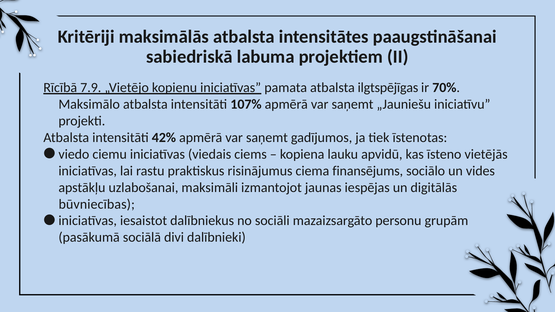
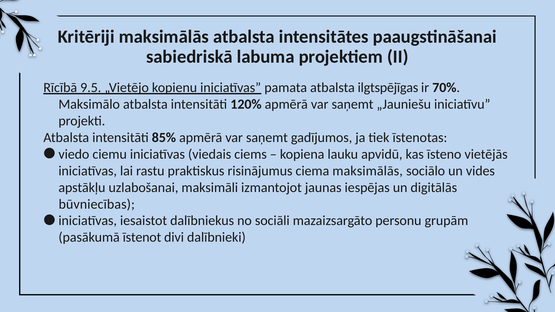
7.9: 7.9 -> 9.5 (91, 88)
107%: 107% -> 120% (246, 104)
42%: 42% -> 85% (164, 138)
ciema finansējums: finansējums -> maksimālās (368, 171)
sociālā: sociālā -> īstenot (142, 238)
